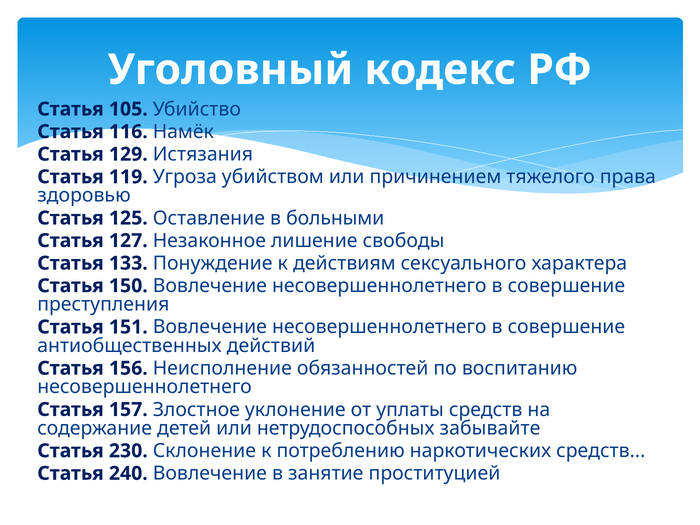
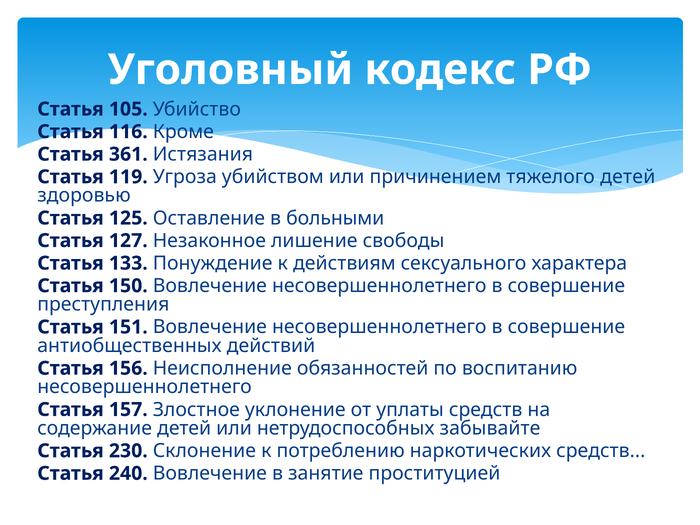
Намёк: Намёк -> Кроме (183, 132)
129: 129 -> 361 (128, 154)
тяжелого права: права -> детей (628, 177)
